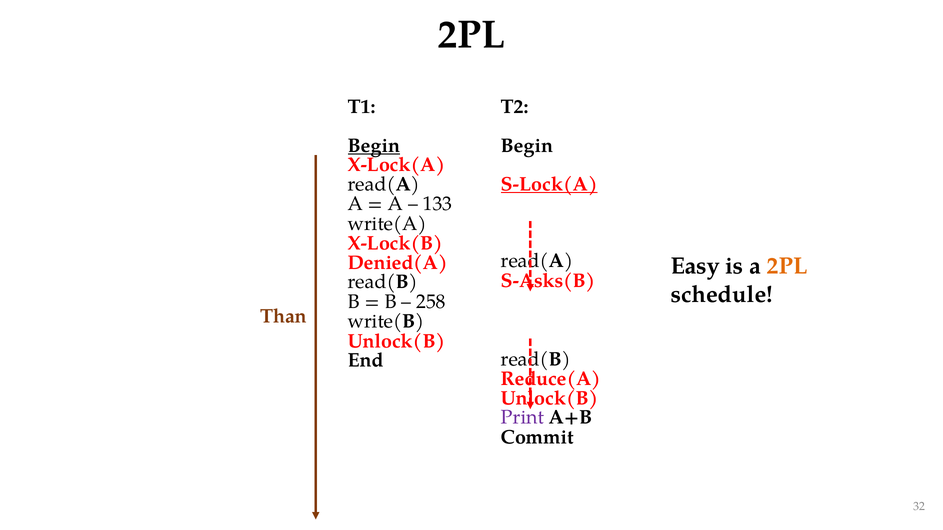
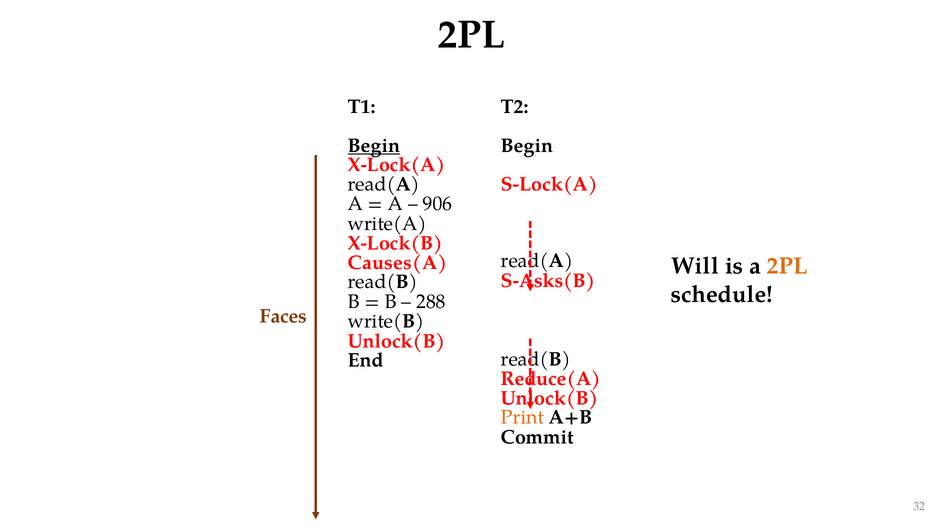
S-Lock(A underline: present -> none (549, 184)
133: 133 -> 906 (438, 204)
Denied(A: Denied(A -> Causes(A (398, 263)
Easy: Easy -> Will (695, 266)
258: 258 -> 288 (431, 302)
Than: Than -> Faces (284, 317)
Print colour: purple -> orange (522, 418)
